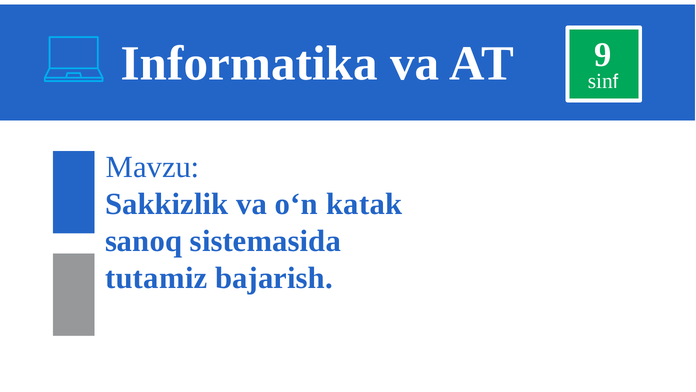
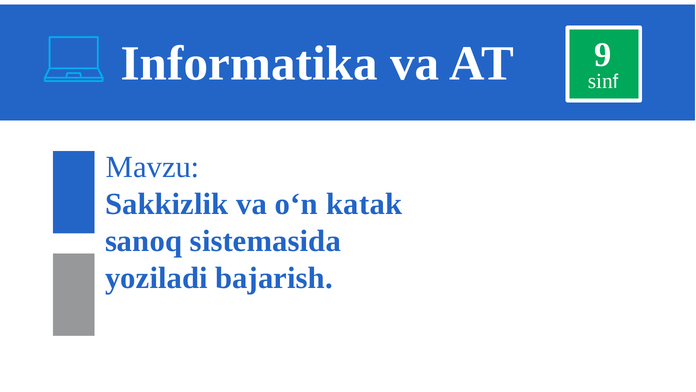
tutamiz: tutamiz -> yoziladi (156, 278)
